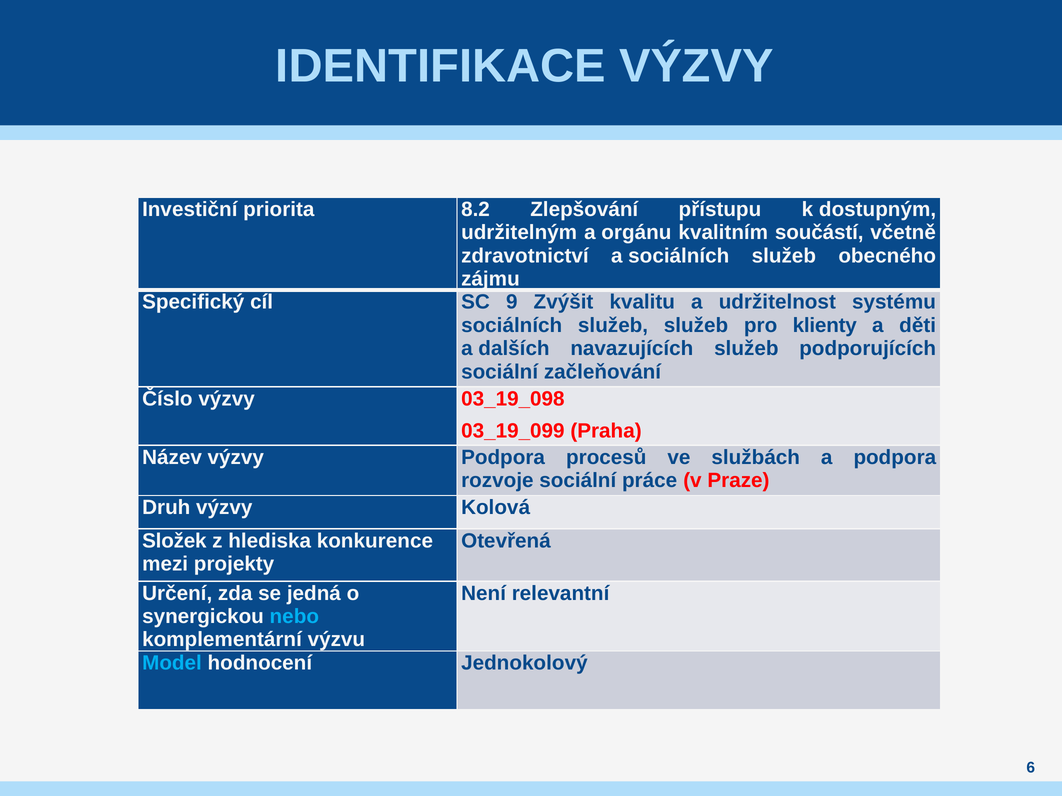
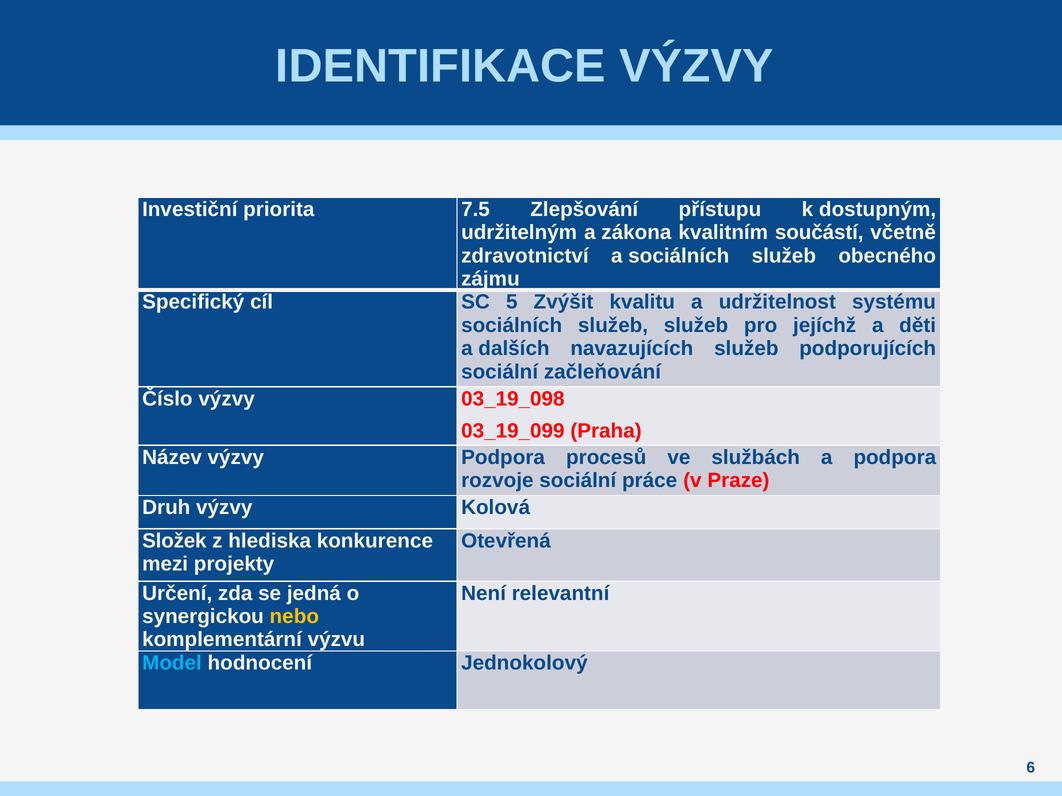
8.2: 8.2 -> 7.5 (476, 209)
orgánu: orgánu -> zákona (636, 233)
9: 9 -> 5 (512, 302)
klienty: klienty -> jejíchž (825, 326)
nebo colour: light blue -> yellow (294, 617)
